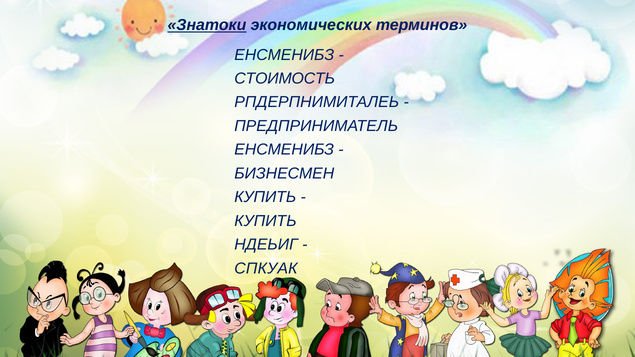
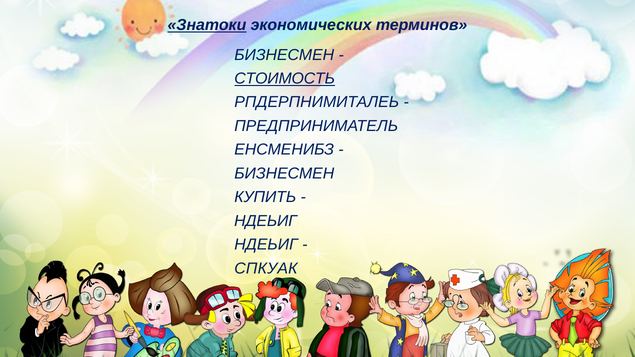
ЕНСМЕНИБЗ: ЕНСМЕНИБЗ -> БИЗНЕСМЕН (284, 55)
СТОИМОСТЬ underline: none -> present (285, 79)
КУПИТЬ: КУПИТЬ -> НДЕЬИГ (266, 221)
